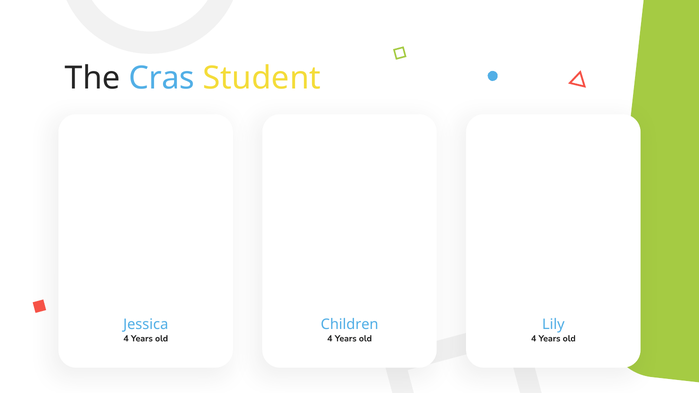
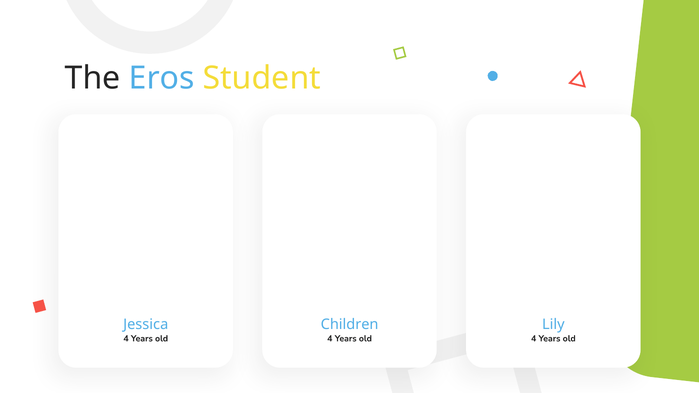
Cras: Cras -> Eros (162, 78)
